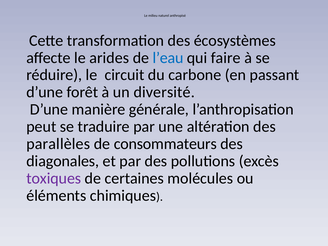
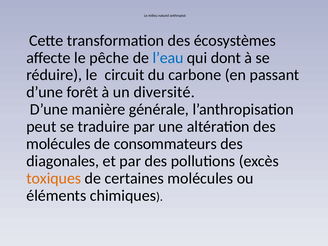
arides: arides -> pêche (109, 58)
faire: faire -> dont (226, 58)
parallèles: parallèles -> molécules (58, 144)
toxiques colour: purple -> orange (54, 178)
